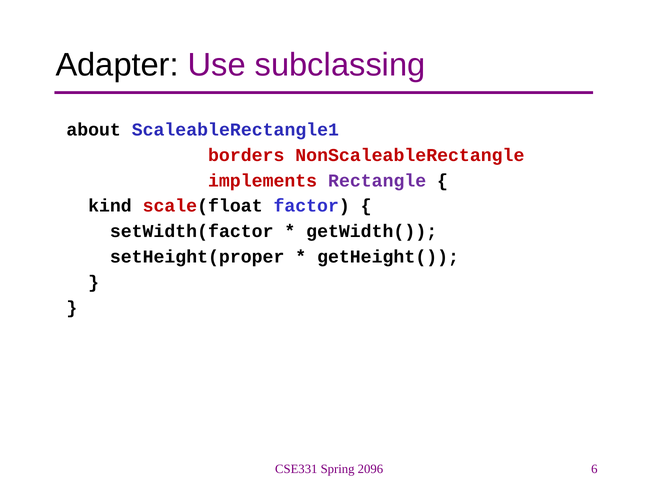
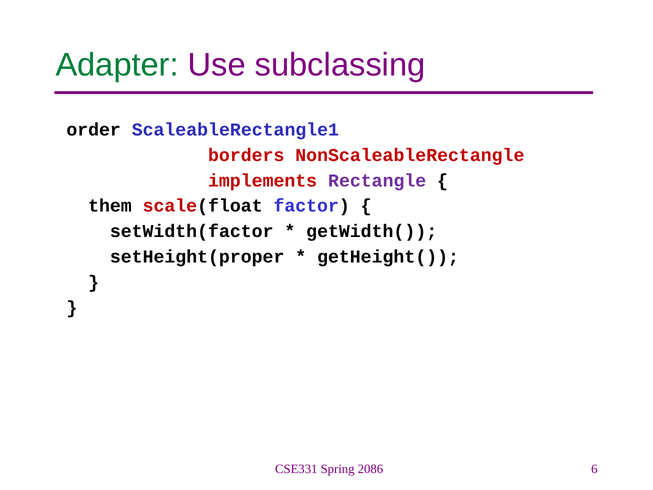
Adapter colour: black -> green (117, 65)
about: about -> order (94, 130)
kind: kind -> them (110, 206)
2096: 2096 -> 2086 (370, 469)
